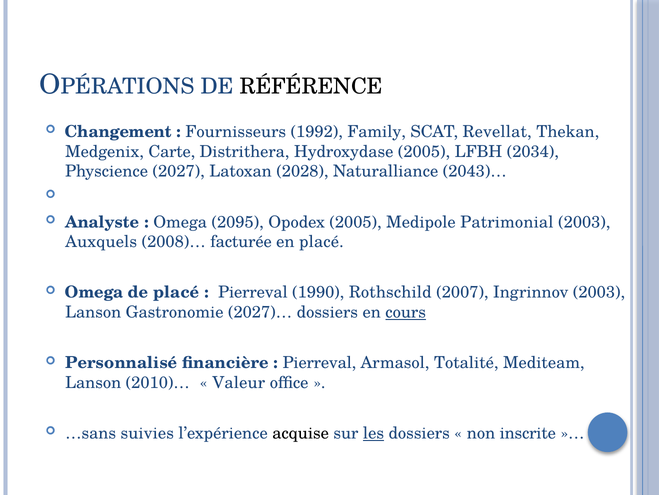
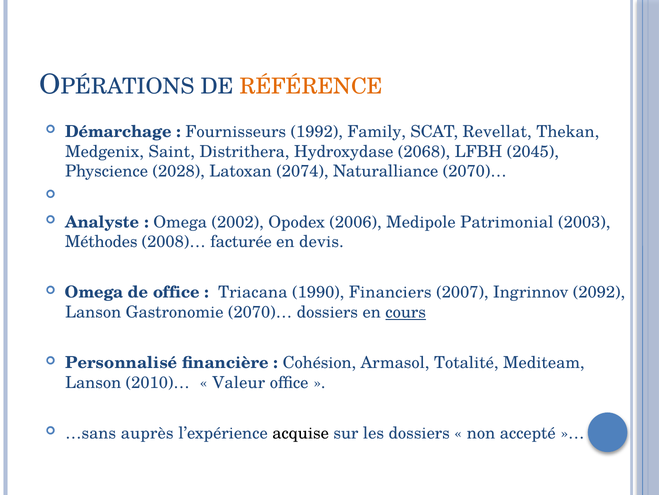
RÉFÉRENCE colour: black -> orange (311, 86)
Changement: Changement -> Démarchage (118, 132)
Carte: Carte -> Saint (172, 151)
Hydroxydase 2005: 2005 -> 2068 (424, 151)
2034: 2034 -> 2045 (533, 151)
2027: 2027 -> 2028 (179, 171)
2028: 2028 -> 2074 (302, 171)
Naturalliance 2043)…: 2043)… -> 2070)… (475, 171)
2095: 2095 -> 2002 (238, 222)
Opodex 2005: 2005 -> 2006 (356, 222)
Auxquels: Auxquels -> Méthodes (101, 242)
en placé: placé -> devis (321, 242)
de placé: placé -> office (176, 292)
Pierreval: Pierreval -> Triacana (253, 292)
Rothschild: Rothschild -> Financiers (390, 292)
Ingrinnov 2003: 2003 -> 2092 (599, 292)
Gastronomie 2027)…: 2027)… -> 2070)… (260, 312)
Pierreval: Pierreval -> Cohésion (319, 362)
suivies: suivies -> auprès (147, 433)
les underline: present -> none (374, 433)
inscrite: inscrite -> accepté (528, 433)
